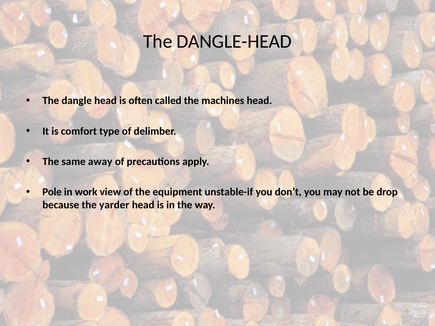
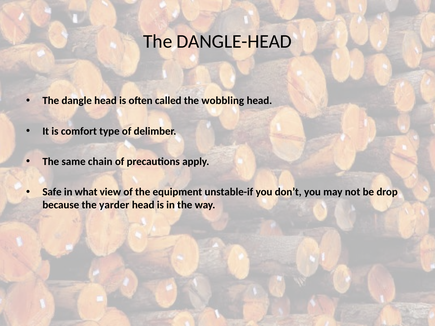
machines: machines -> wobbling (223, 101)
away: away -> chain (100, 162)
Pole: Pole -> Safe (52, 192)
work: work -> what (86, 192)
